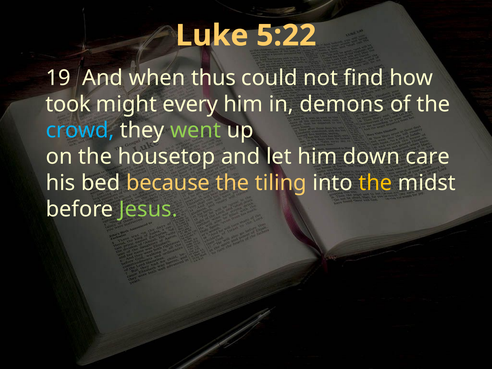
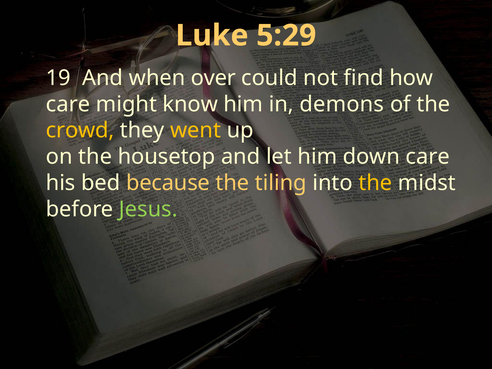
5:22: 5:22 -> 5:29 (286, 35)
thus: thus -> over (213, 78)
took: took -> care (68, 104)
every: every -> know (190, 104)
crowd colour: light blue -> yellow (80, 130)
went colour: light green -> yellow (196, 130)
